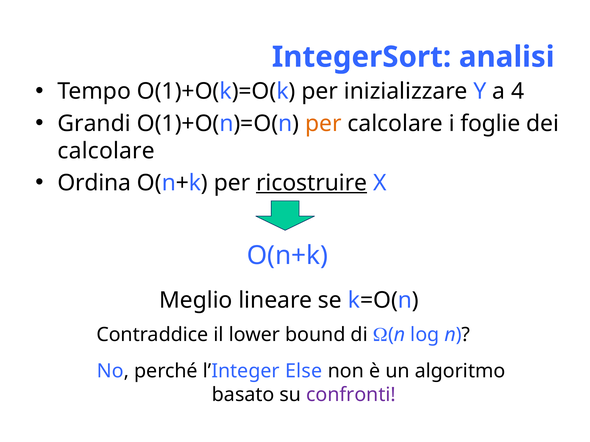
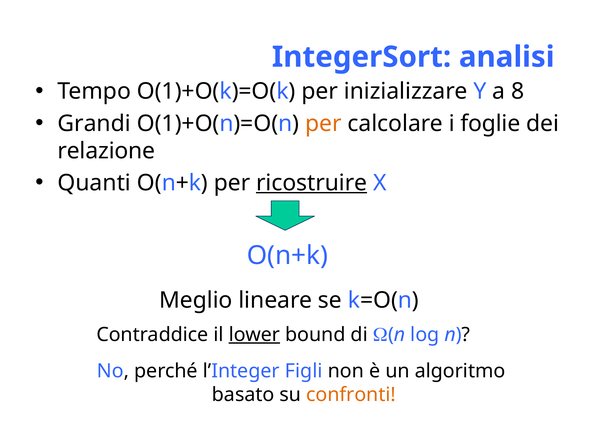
4: 4 -> 8 (518, 92)
calcolare: calcolare -> relazione (106, 151)
Ordina: Ordina -> Quanti (94, 183)
lower underline: none -> present (254, 335)
Else: Else -> Figli (304, 372)
confronti colour: purple -> orange (351, 395)
